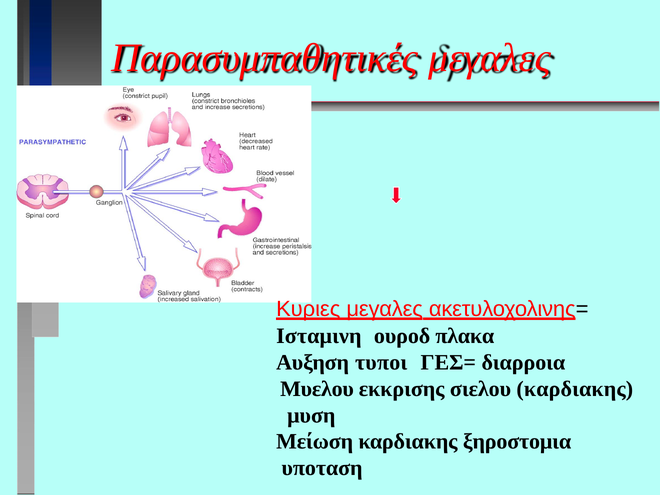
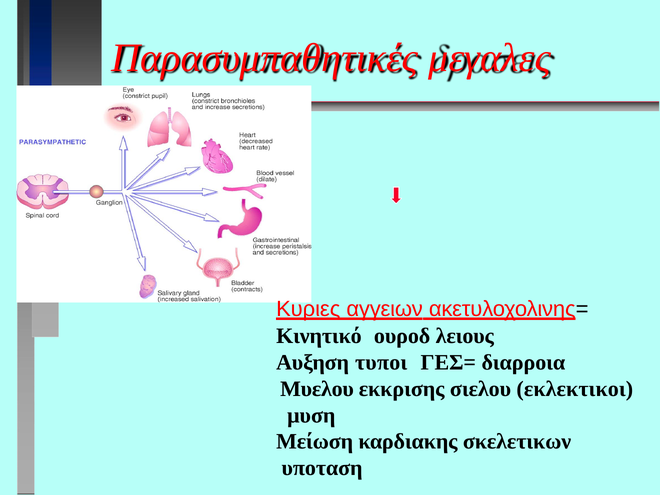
Κυριες μεγαλες: μεγαλες -> αγγειων (385, 309)
Ισταμινη: Ισταμινη -> Κινητικό (319, 336)
πλακα: πλακα -> λειους (465, 336)
σιελου καρδιακης: καρδιακης -> εκλεκτικοι (575, 389)
ξηροστομια: ξηροστομια -> σκελετικων (517, 442)
